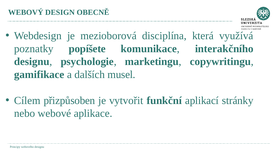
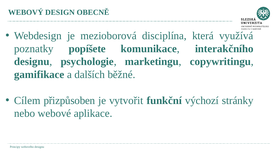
musel: musel -> běžné (121, 74)
aplikací: aplikací -> výchozí (202, 100)
